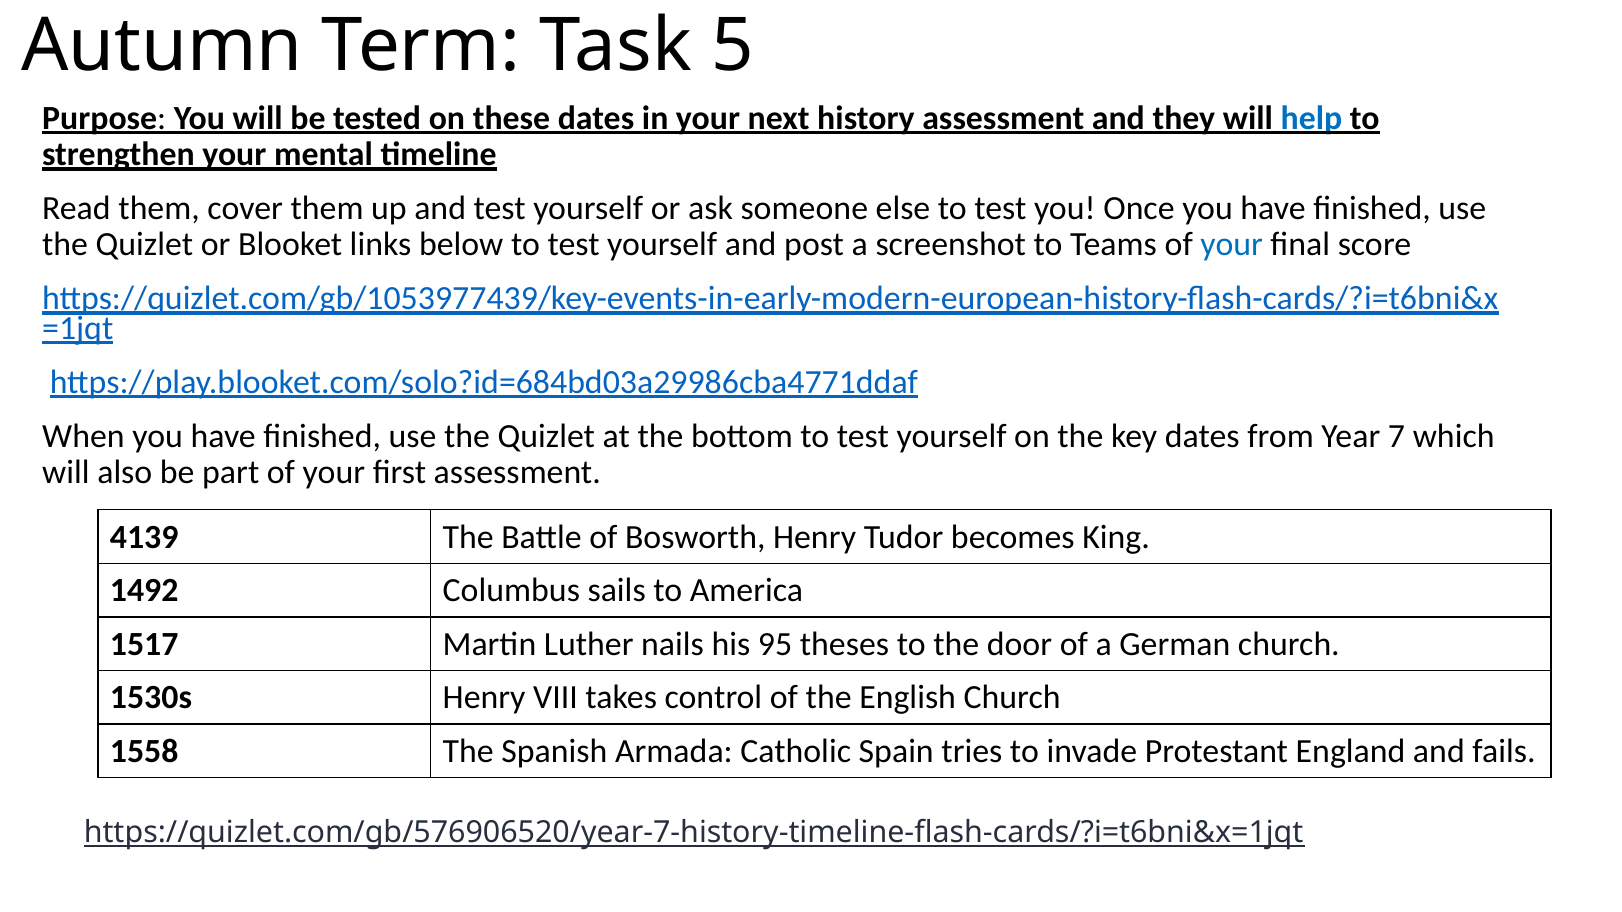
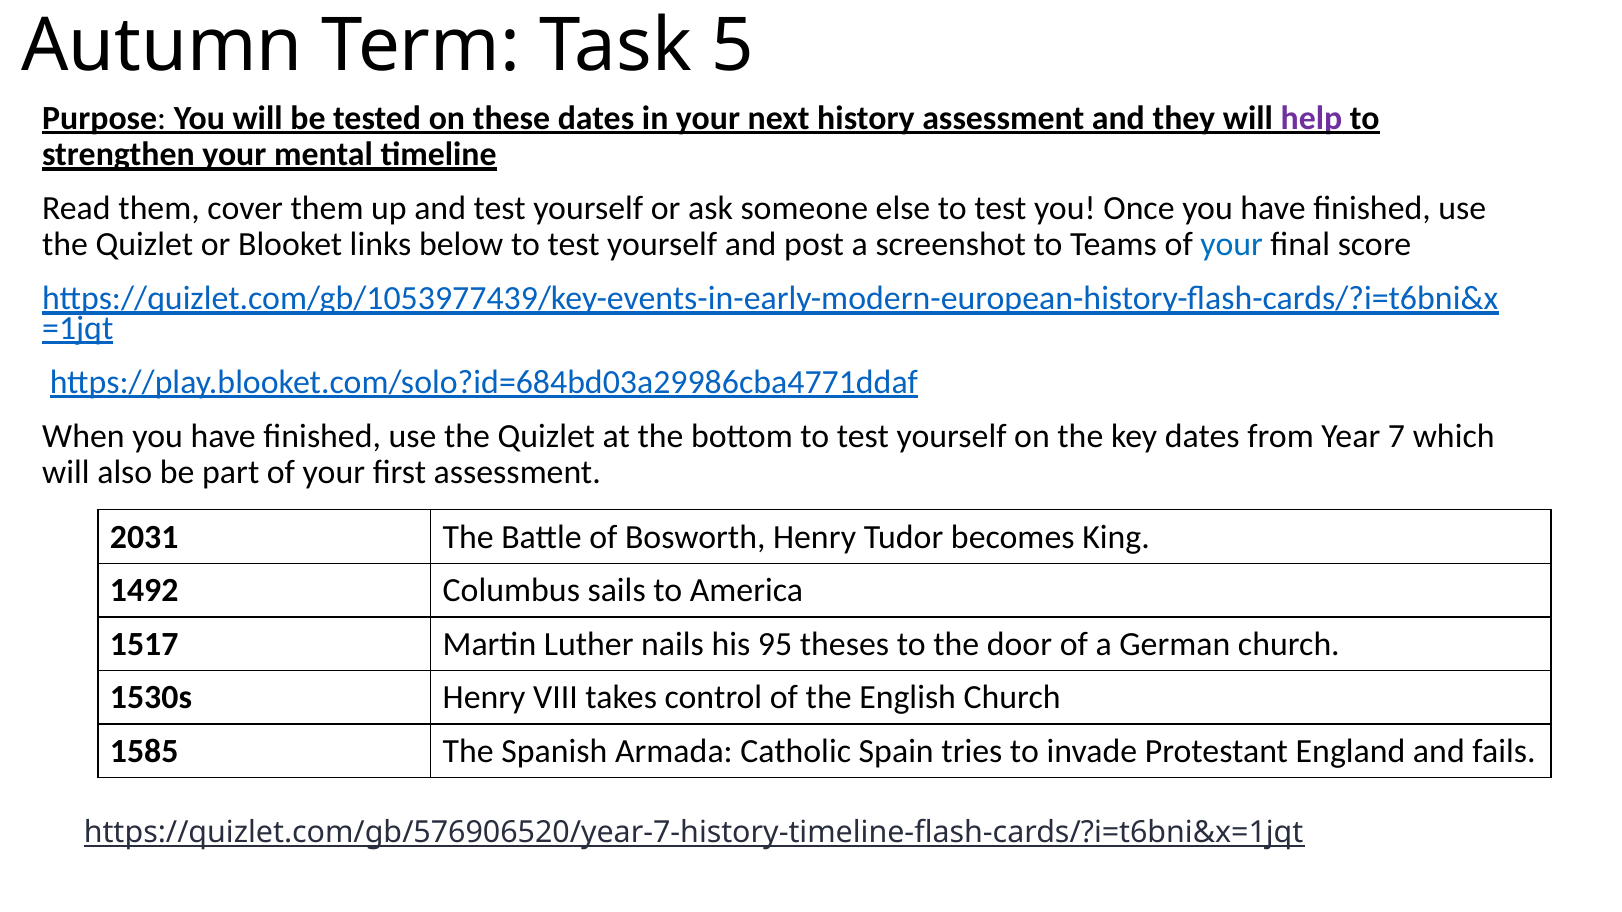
help colour: blue -> purple (1311, 118)
4139: 4139 -> 2031 (144, 537)
1558: 1558 -> 1585 (144, 751)
